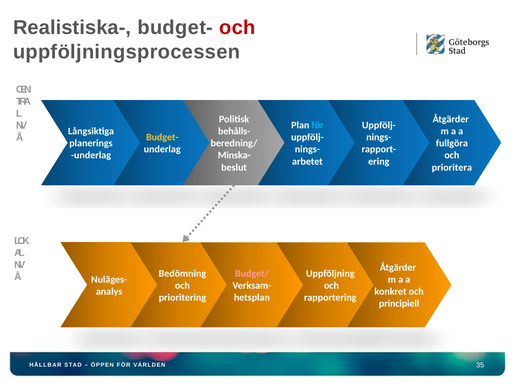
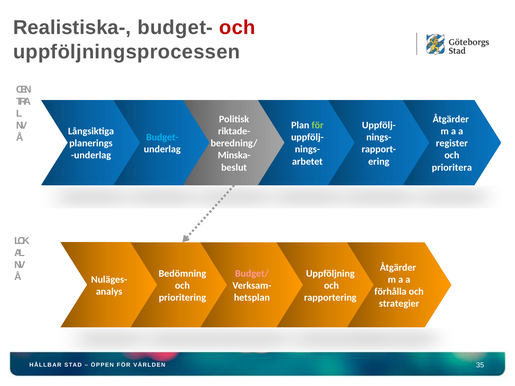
för colour: light blue -> light green (318, 125)
behålls-: behålls- -> riktade- (234, 131)
Budget- colour: yellow -> light blue (162, 137)
fullgöra: fullgöra -> register (452, 143)
konkret: konkret -> förhålla (390, 292)
principiell: principiell -> strategier (399, 304)
